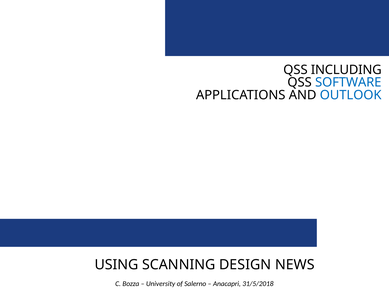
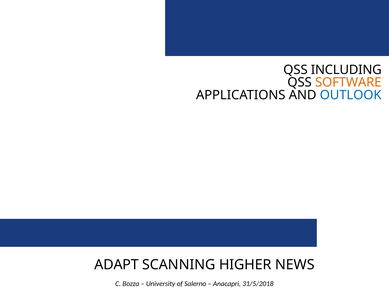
SOFTWARE colour: blue -> orange (348, 82)
USING: USING -> ADAPT (117, 264)
DESIGN: DESIGN -> HIGHER (245, 264)
